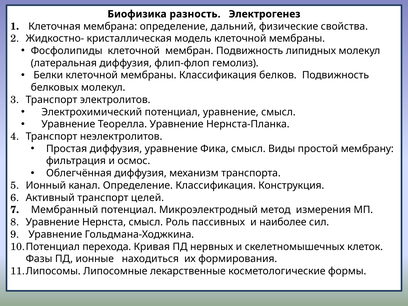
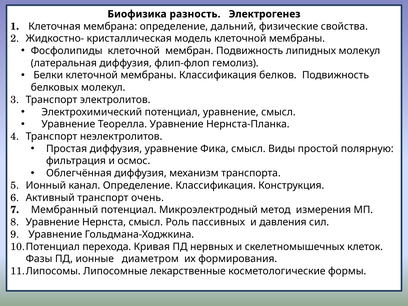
мембрану: мембрану -> полярную (367, 149)
целей: целей -> очень (148, 198)
наиболее: наиболее -> давления (283, 222)
находиться: находиться -> диаметром (150, 259)
